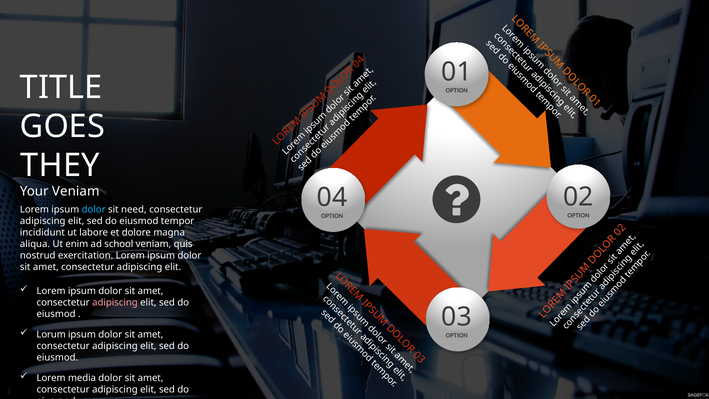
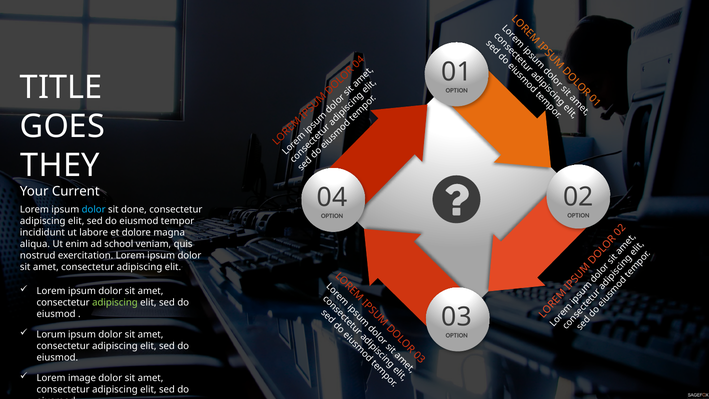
Your Veniam: Veniam -> Current (76, 192)
need: need -> done (134, 209)
adipiscing colour: pink -> light green (115, 303)
media: media -> image (82, 378)
